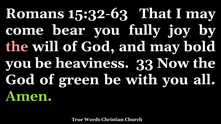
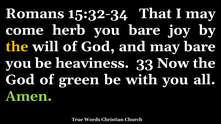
15:32-63: 15:32-63 -> 15:32-34 (98, 14)
bear: bear -> herb (69, 30)
you fully: fully -> bare (144, 30)
the colour: pink -> yellow (17, 47)
may bold: bold -> bare (200, 47)
